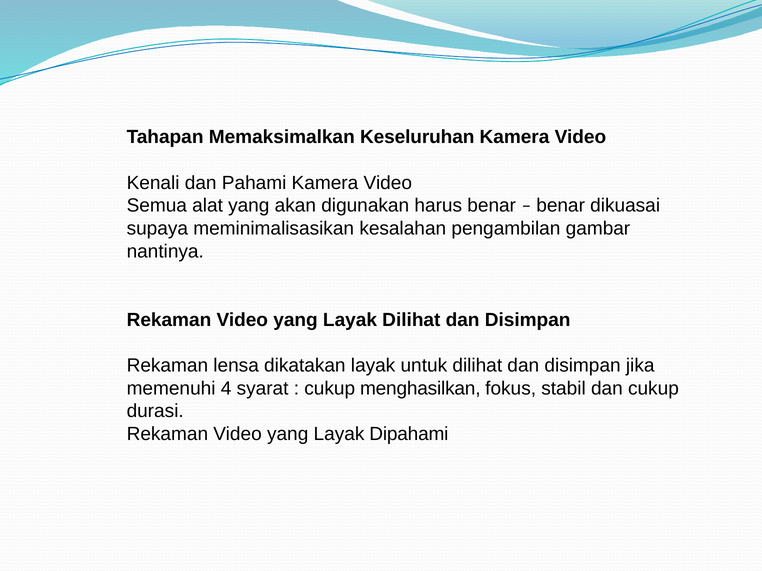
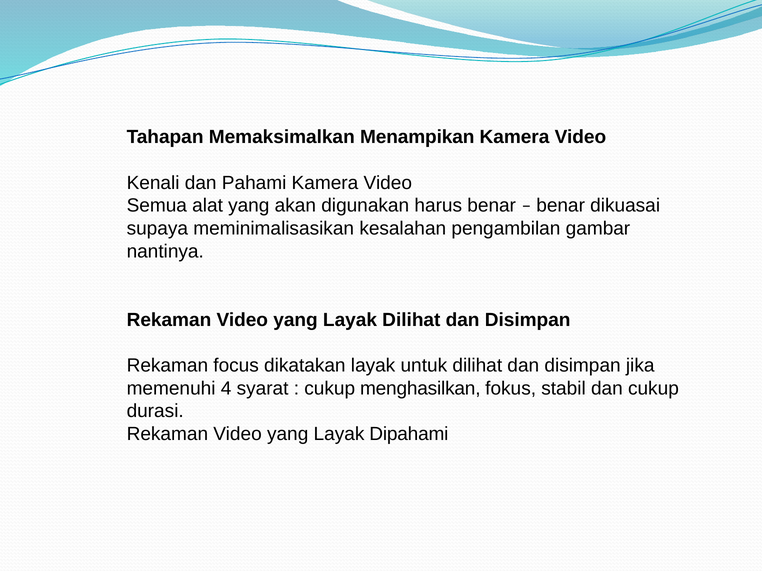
Keseluruhan: Keseluruhan -> Menampikan (417, 137)
lensa: lensa -> focus (236, 366)
